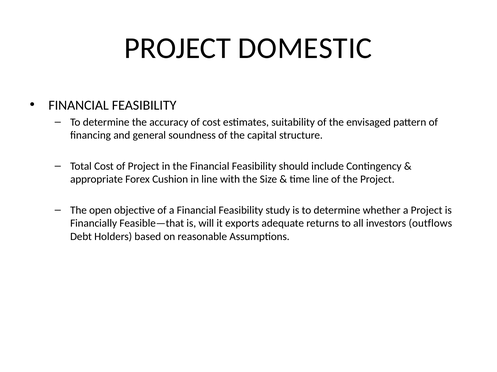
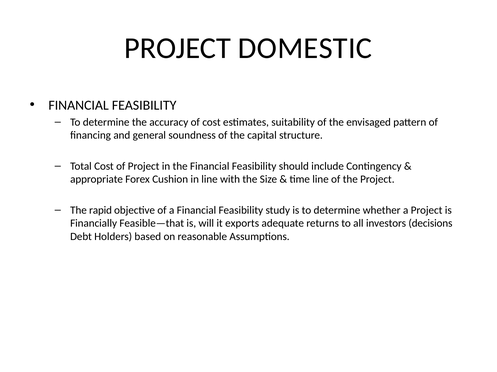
open: open -> rapid (101, 210)
outflows: outflows -> decisions (430, 224)
